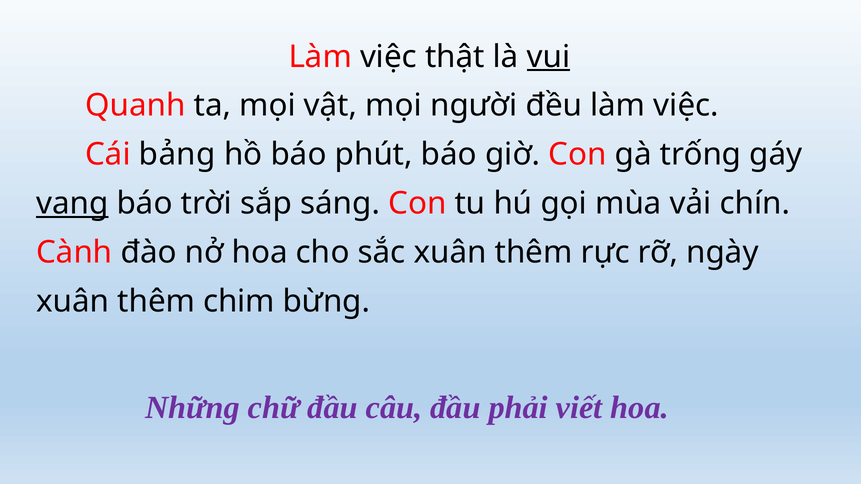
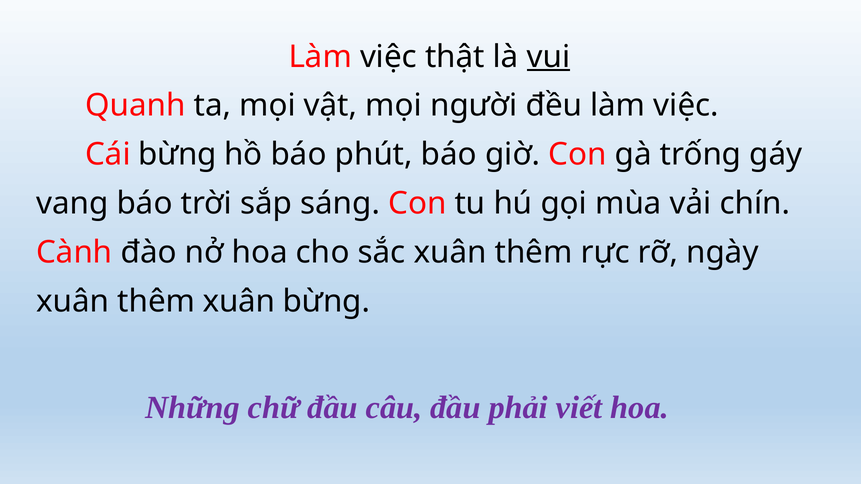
Cái bảng: bảng -> bừng (177, 155)
vang underline: present -> none (72, 204)
thêm chim: chim -> xuân (239, 302)
